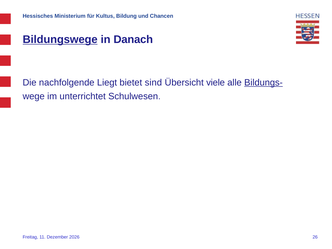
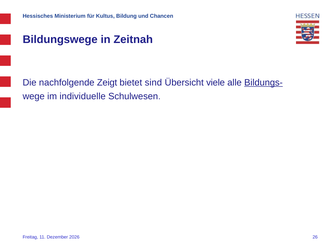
Bildungswege underline: present -> none (60, 40)
Danach: Danach -> Zeitnah (133, 40)
Liegt: Liegt -> Zeigt (107, 83)
unterrichtet: unterrichtet -> individuelle (83, 96)
